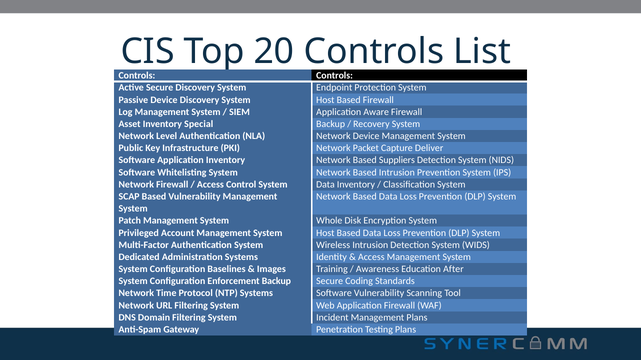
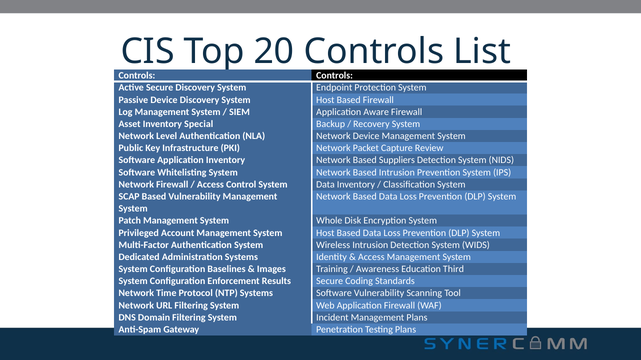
Deliver: Deliver -> Review (429, 148)
After: After -> Third (453, 269)
Enforcement Backup: Backup -> Results (276, 282)
